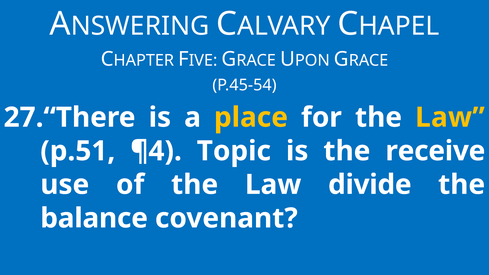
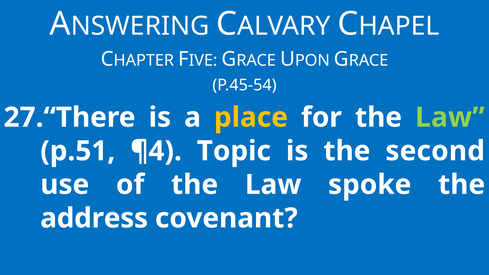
Law colour: yellow -> light green (450, 117)
receive: receive -> second (435, 151)
divide: divide -> spoke (370, 185)
balance: balance -> address (94, 218)
